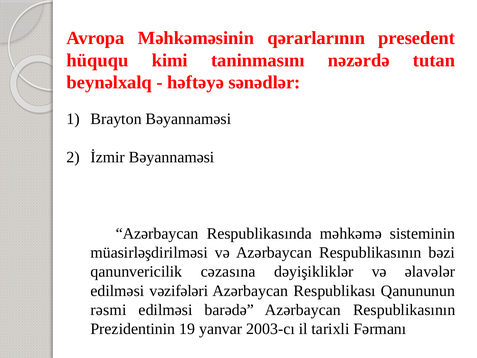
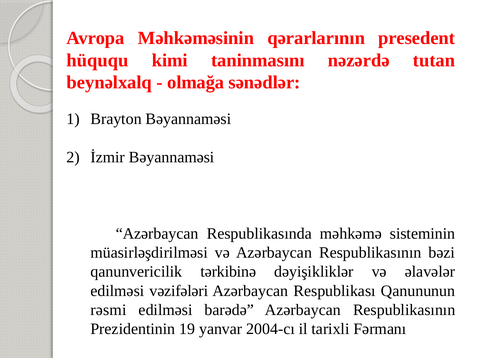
həftəyə: həftəyə -> olmağa (196, 82)
cəzasına: cəzasına -> tərkibinə (228, 272)
2003-cı: 2003-cı -> 2004-cı (271, 329)
